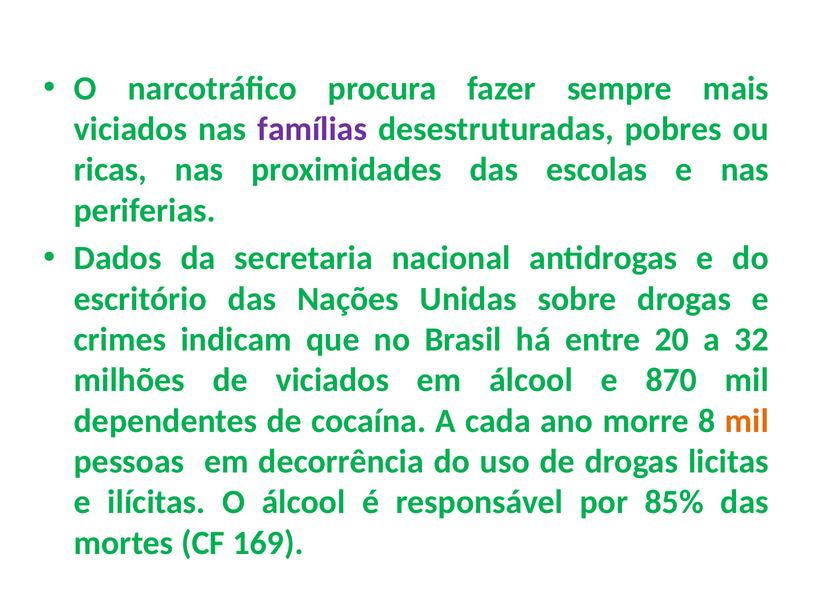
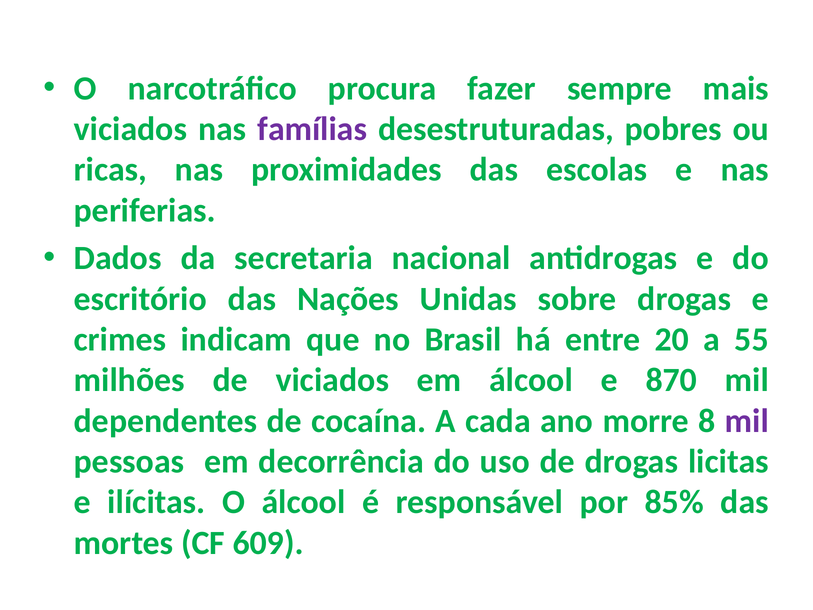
32: 32 -> 55 (752, 339)
mil colour: orange -> purple (747, 421)
169: 169 -> 609 (268, 543)
